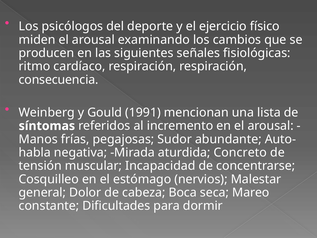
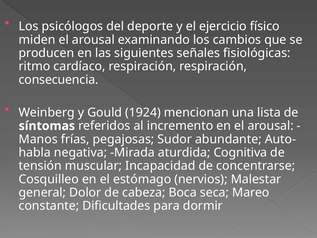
1991: 1991 -> 1924 (143, 112)
Concreto: Concreto -> Cognitiva (240, 152)
